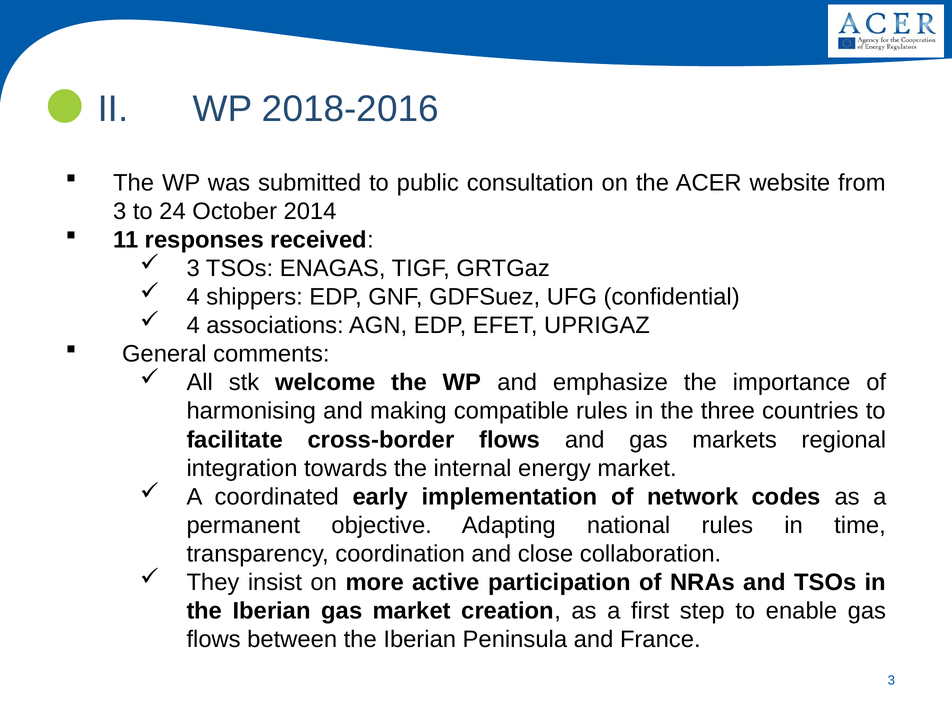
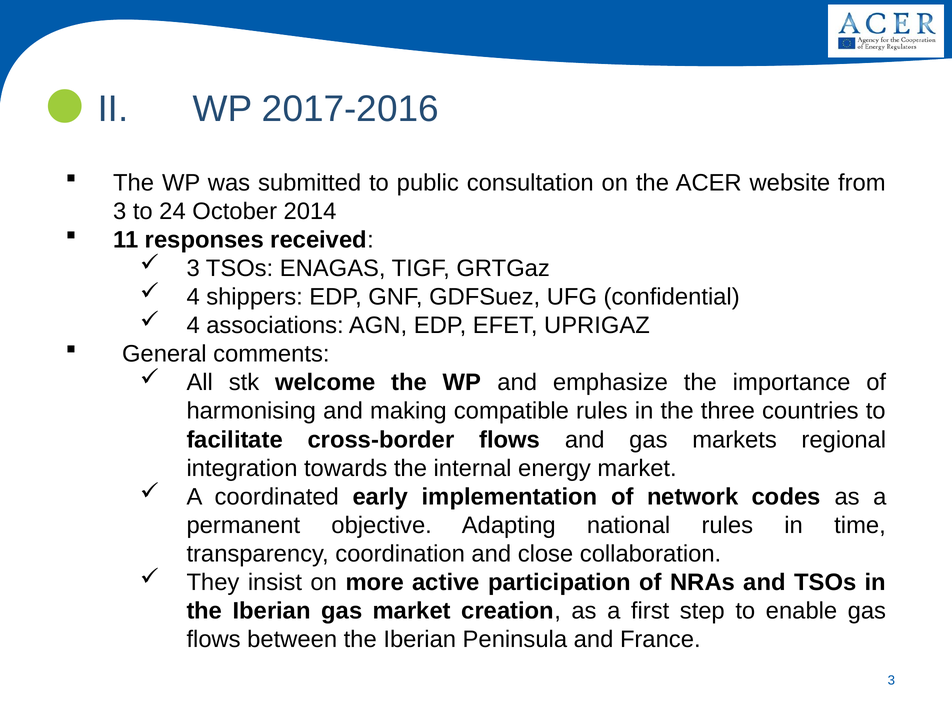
2018-2016: 2018-2016 -> 2017-2016 (350, 109)
